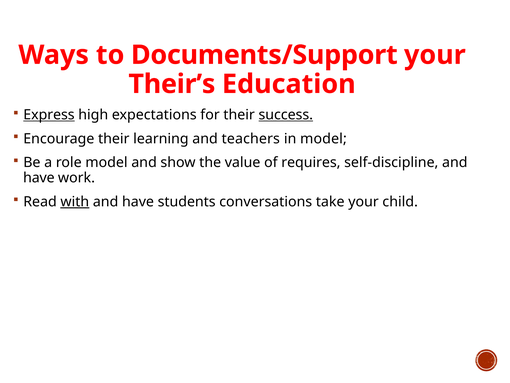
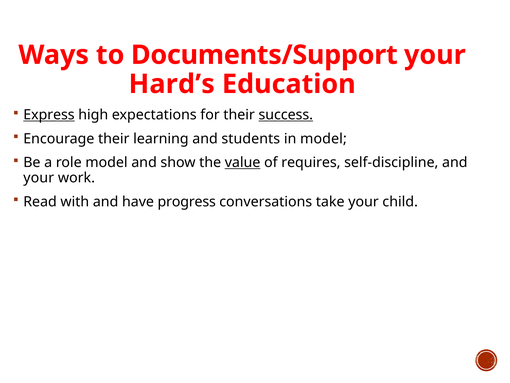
Their’s: Their’s -> Hard’s (172, 84)
teachers: teachers -> students (251, 139)
value underline: none -> present (243, 162)
have: have -> your (39, 178)
with underline: present -> none (75, 202)
students: students -> progress (187, 202)
